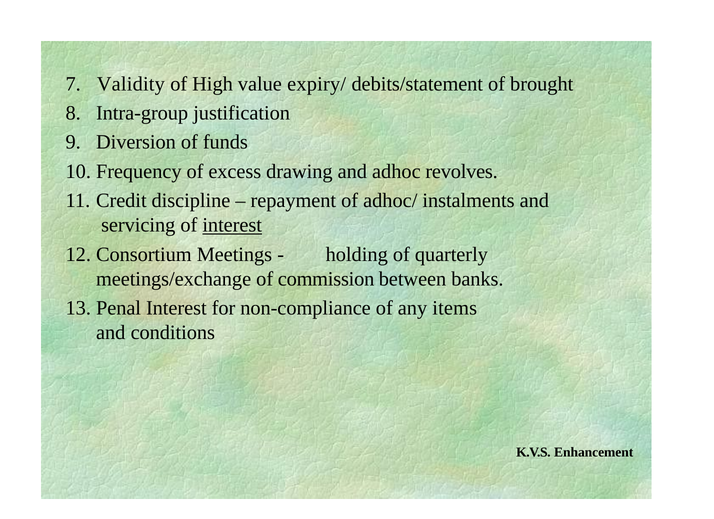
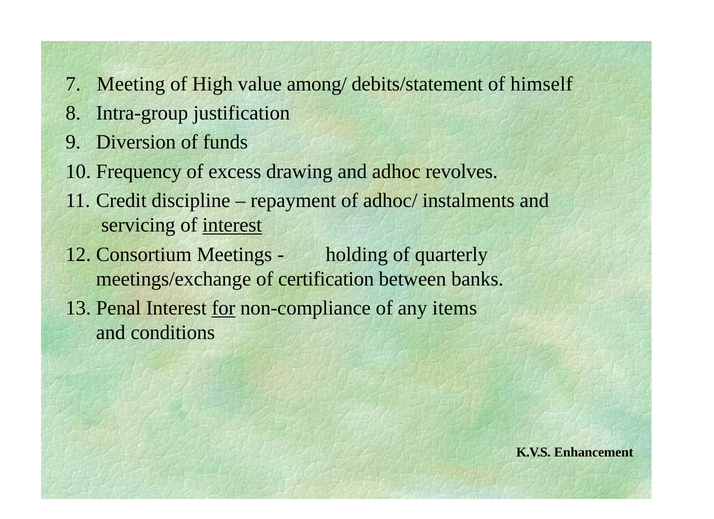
Validity: Validity -> Meeting (131, 84)
expiry/: expiry/ -> among/ (317, 84)
brought: brought -> himself (542, 84)
commission: commission -> certification (326, 279)
for underline: none -> present (224, 308)
